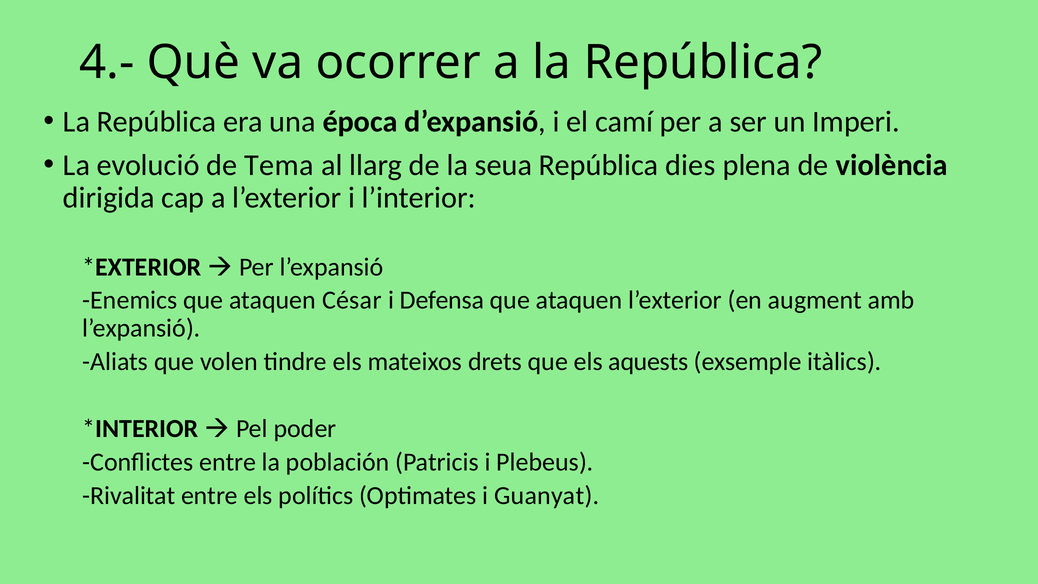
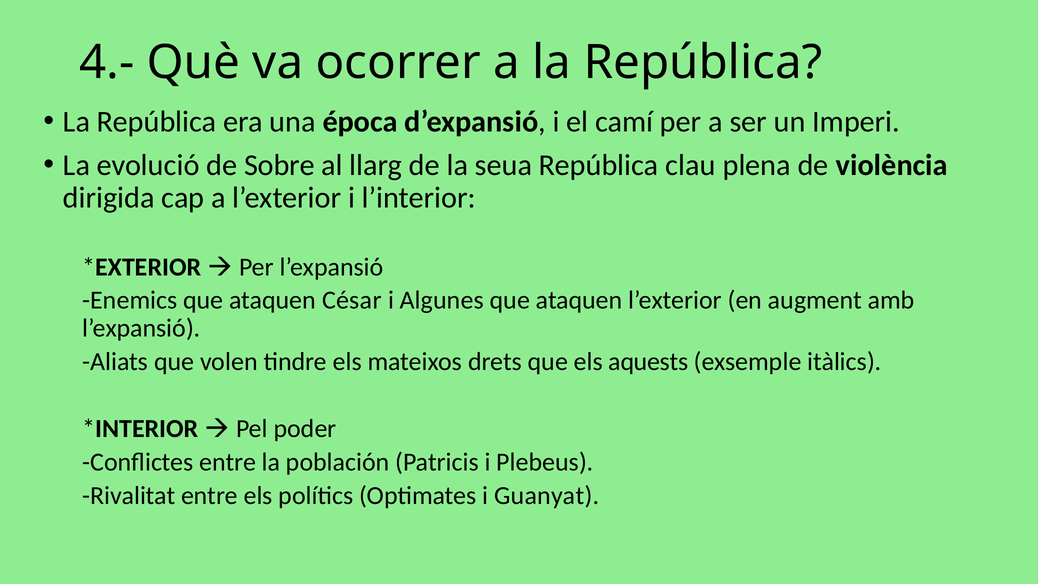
Tema: Tema -> Sobre (279, 165)
dies: dies -> clau (690, 165)
Defensa: Defensa -> Algunes (442, 300)
